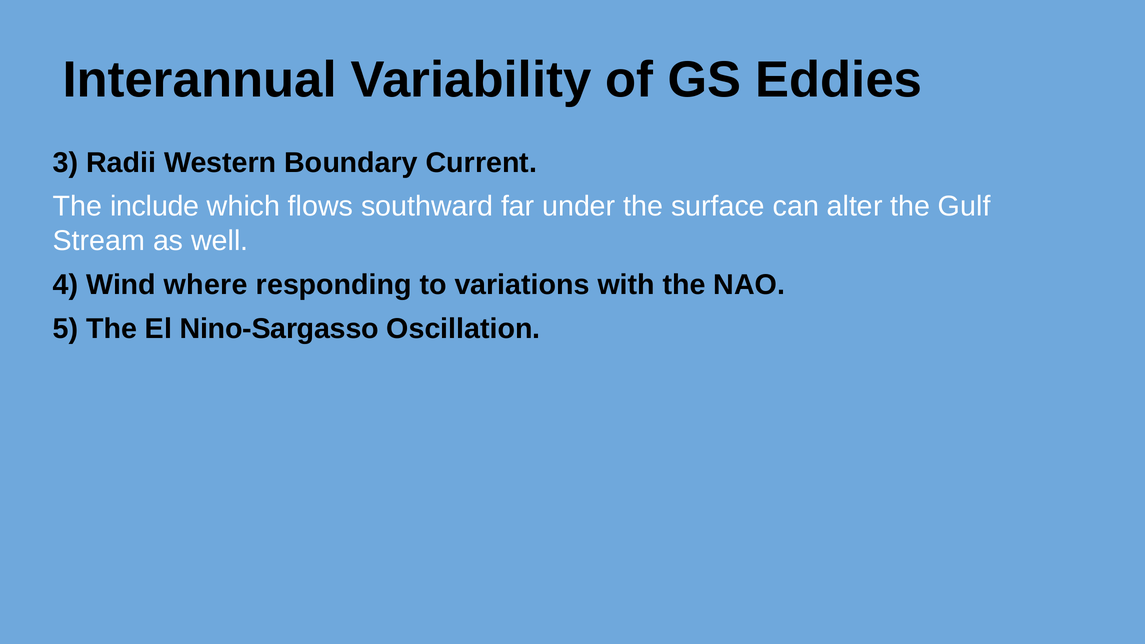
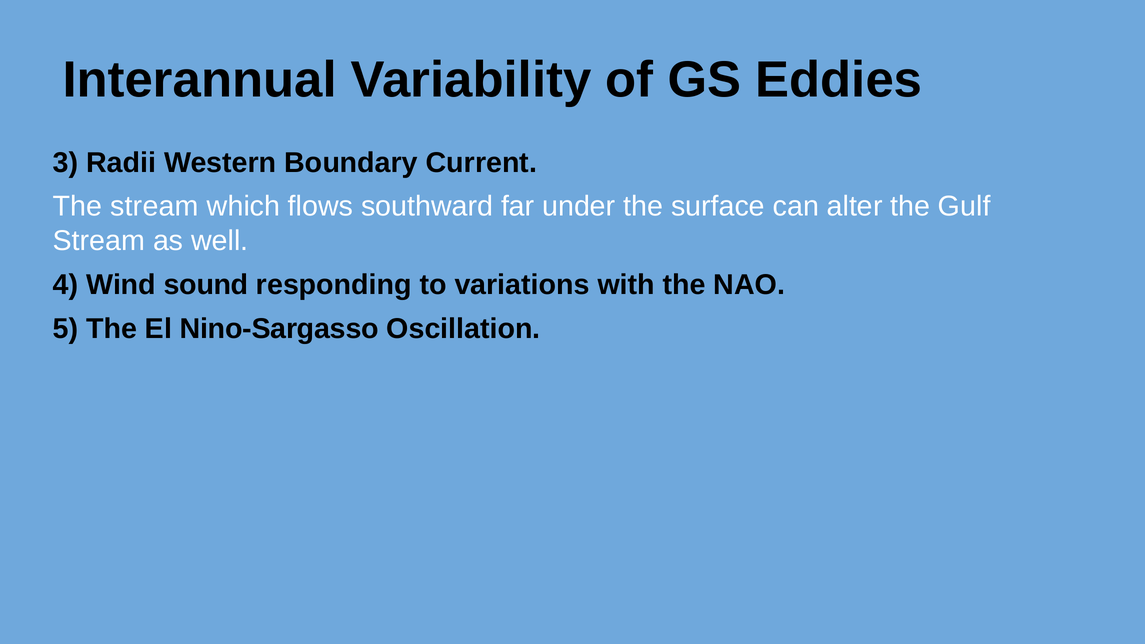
The include: include -> stream (154, 207)
where: where -> sound (206, 285)
